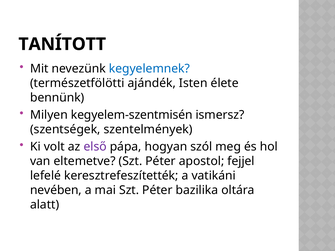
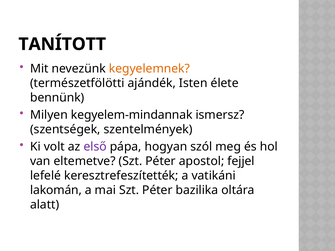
kegyelemnek colour: blue -> orange (149, 69)
kegyelem-szentmisén: kegyelem-szentmisén -> kegyelem-mindannak (132, 115)
nevében: nevében -> lakomán (56, 190)
